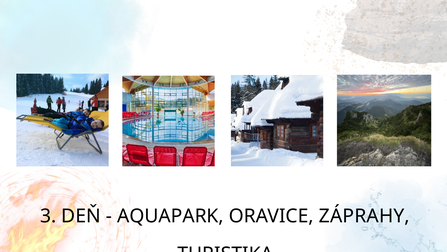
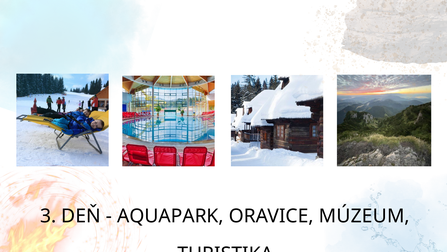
ZÁPRAHY: ZÁPRAHY -> MÚZEUM (364, 216)
